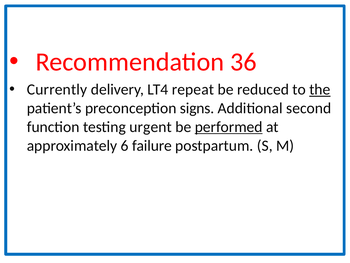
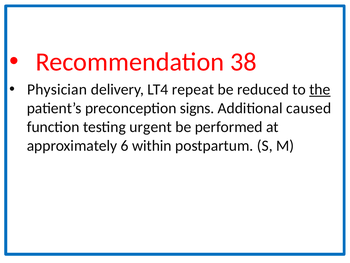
36: 36 -> 38 (243, 62)
Currently: Currently -> Physician (57, 89)
second: second -> caused (309, 108)
performed underline: present -> none (229, 127)
failure: failure -> within (152, 145)
